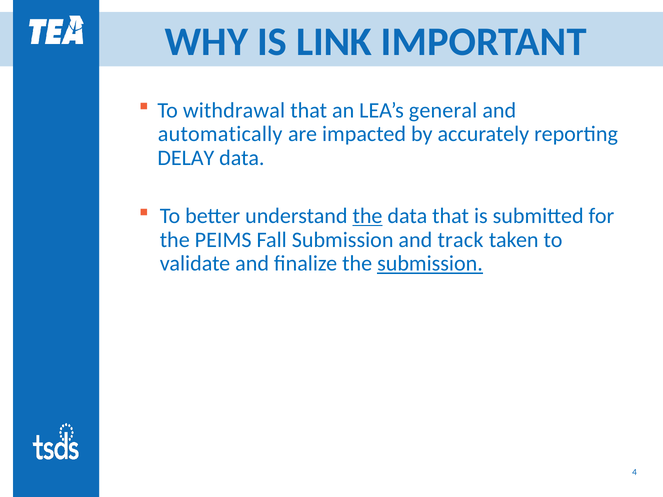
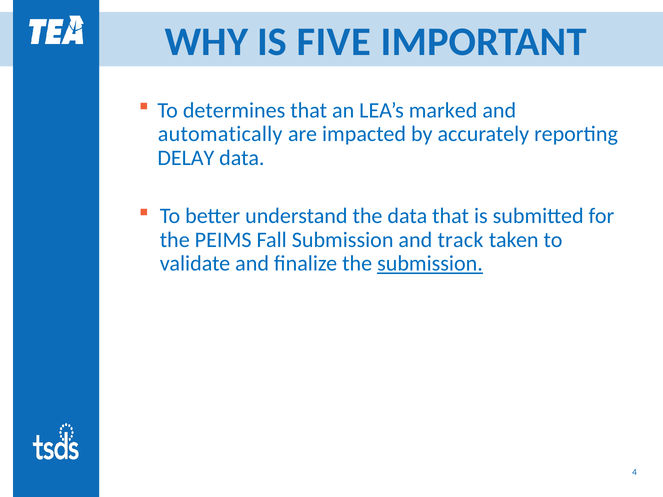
LINK: LINK -> FIVE (334, 42)
withdrawal: withdrawal -> determines (234, 110)
general: general -> marked (443, 110)
the underline: present -> none (367, 216)
